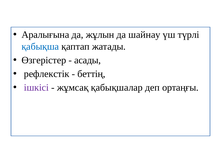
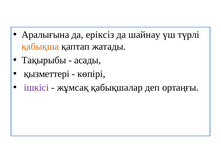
жұлын: жұлын -> еріксіз (100, 35)
қабықша colour: blue -> orange (40, 47)
Өзгерістер: Өзгерістер -> Тақырыбы (44, 60)
рефлекстік: рефлекстік -> қызметтері (47, 74)
беттің: беттің -> көпірі (91, 74)
